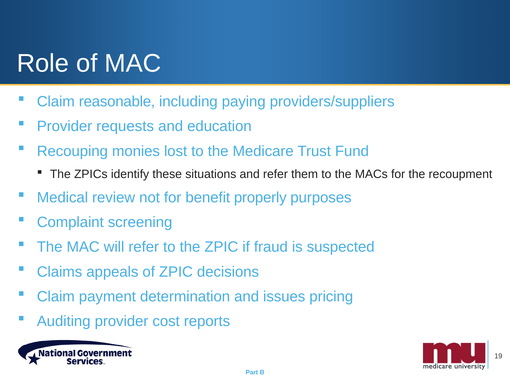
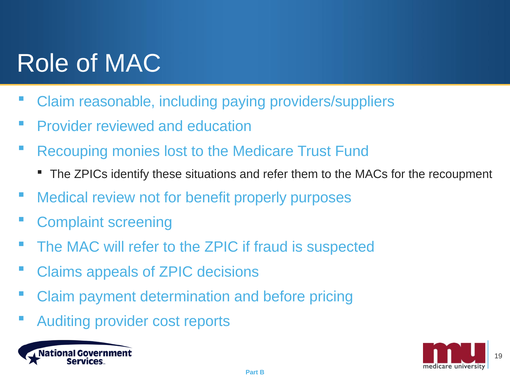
requests: requests -> reviewed (125, 126)
issues: issues -> before (284, 296)
